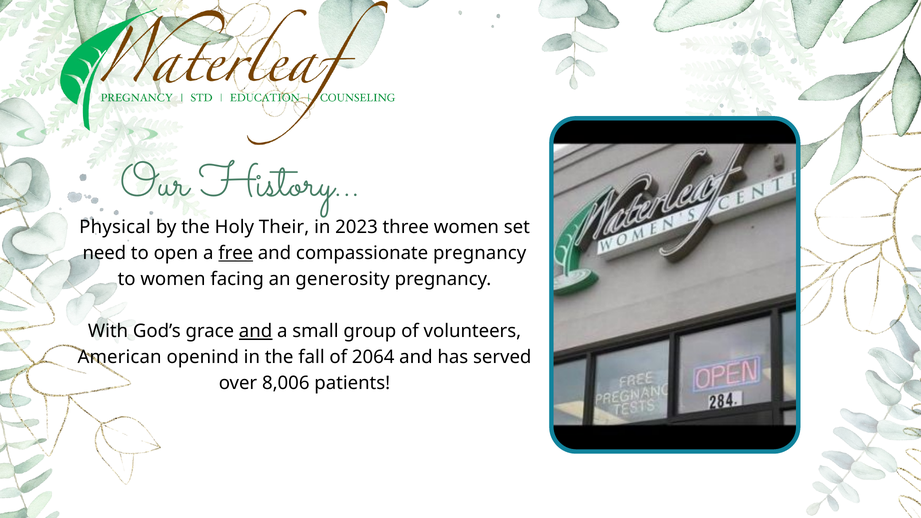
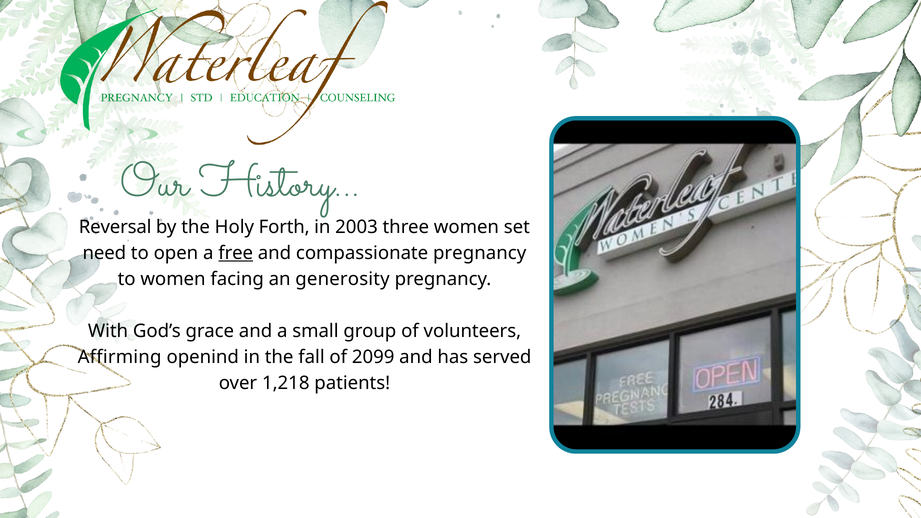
Physical: Physical -> Reversal (115, 227)
Their: Their -> Forth (284, 227)
2023: 2023 -> 2003 (357, 227)
and underline: present -> none (256, 331)
American: American -> Affirming (120, 357)
2064: 2064 -> 2099 (373, 357)
8,006: 8,006 -> 1,218 (286, 383)
